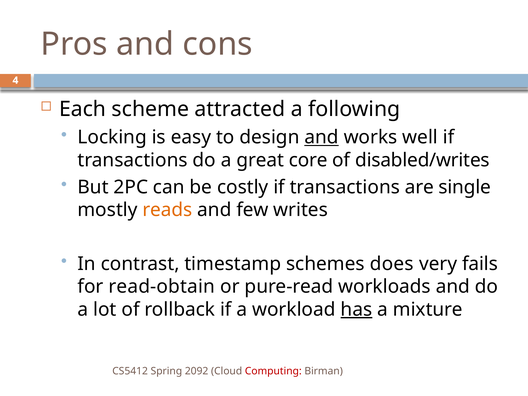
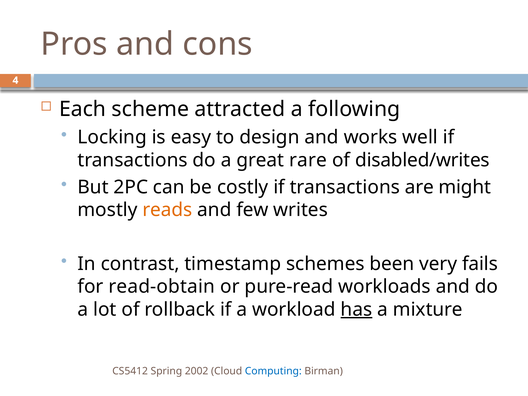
and underline: present -> none (322, 137)
core: core -> rare (308, 160)
single: single -> might (465, 187)
does: does -> been (392, 264)
2092: 2092 -> 2002 (197, 371)
Computing colour: red -> blue (273, 371)
